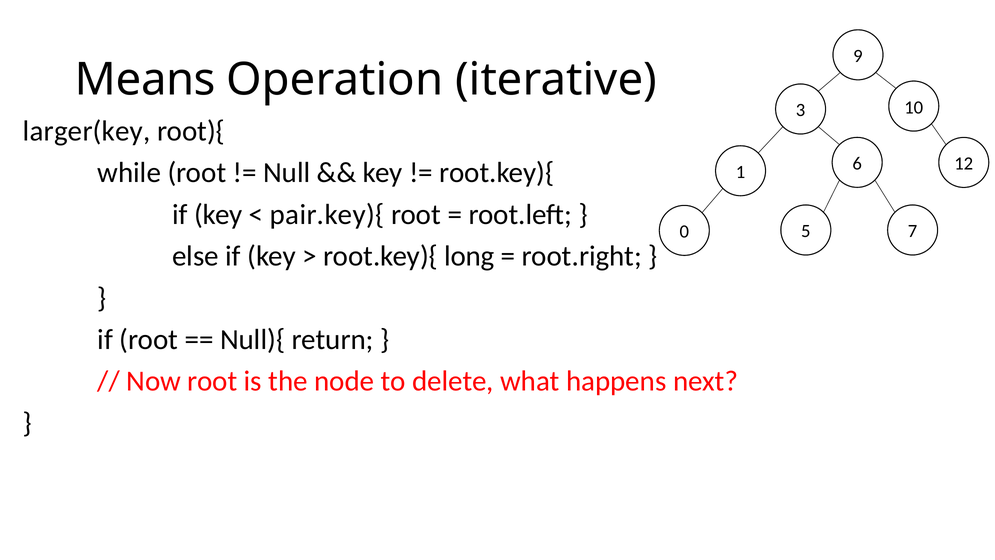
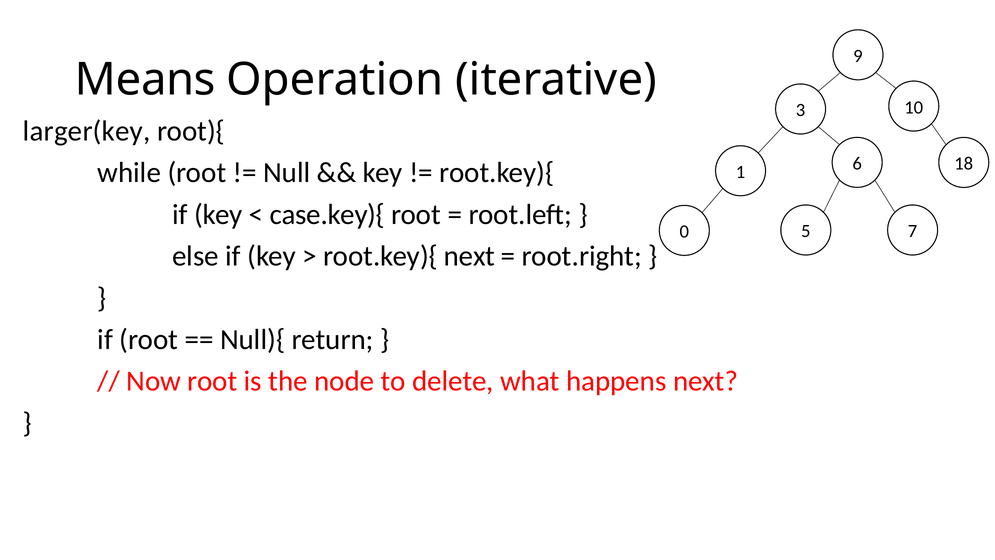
12: 12 -> 18 (964, 164)
pair.key){: pair.key){ -> case.key){ (327, 214)
root.key){ long: long -> next (469, 256)
